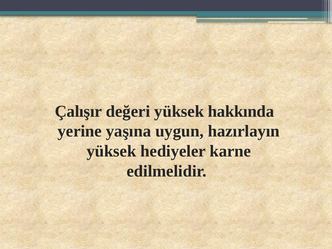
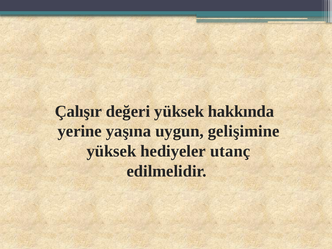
hazırlayın: hazırlayın -> gelişimine (244, 131)
karne: karne -> utanç (230, 151)
